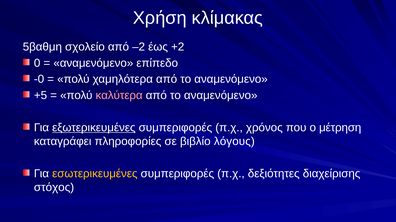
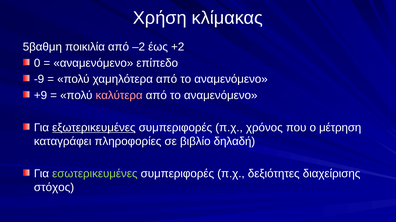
σχολείο: σχολείο -> ποικιλία (85, 47)
-0: -0 -> -9 (39, 79)
+5: +5 -> +9 (40, 96)
λόγους: λόγους -> δηλαδή (234, 142)
εσωτερικευμένες colour: yellow -> light green (95, 174)
